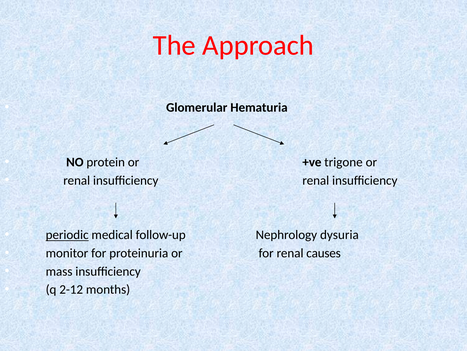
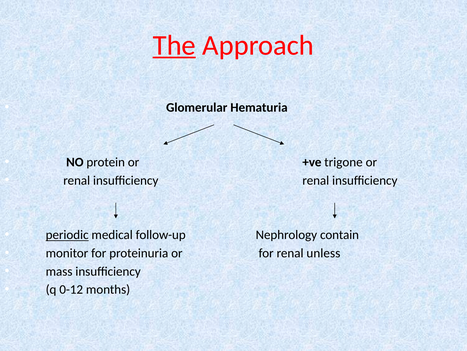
The underline: none -> present (174, 45)
dysuria: dysuria -> contain (340, 235)
causes: causes -> unless (323, 253)
2-12: 2-12 -> 0-12 (71, 289)
